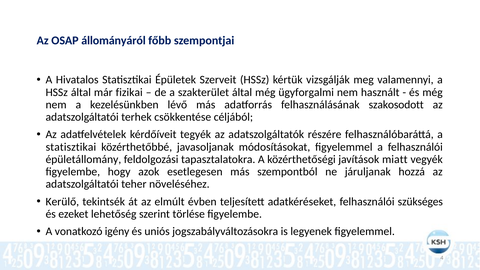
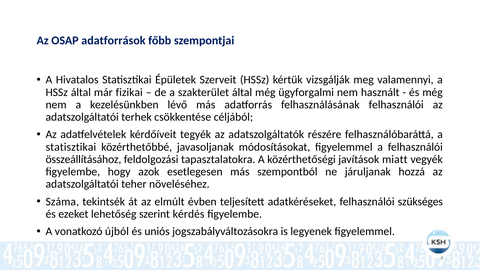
állományáról: állományáról -> adatforrások (113, 40)
felhasználásának szakosodott: szakosodott -> felhasználói (396, 105)
épületállomány: épületállomány -> összeállításához (83, 159)
Kerülő: Kerülő -> Száma (62, 202)
törlése: törlése -> kérdés (189, 214)
igény: igény -> újból (117, 231)
